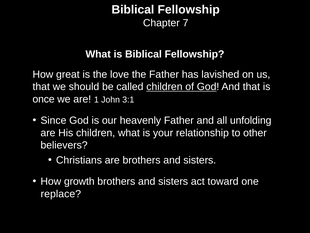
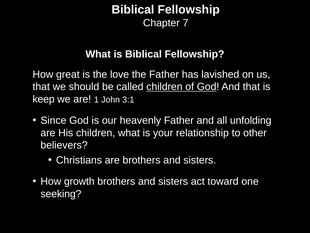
once: once -> keep (44, 99)
replace: replace -> seeking (61, 194)
